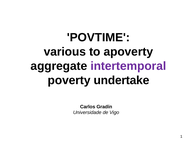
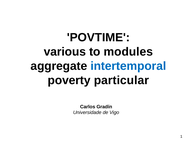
apoverty: apoverty -> modules (128, 52)
intertemporal colour: purple -> blue (128, 66)
undertake: undertake -> particular (121, 80)
